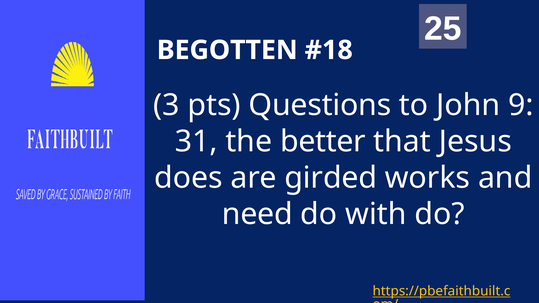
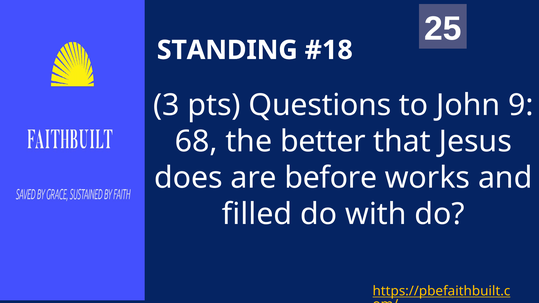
BEGOTTEN: BEGOTTEN -> STANDING (227, 50)
31: 31 -> 68 (196, 142)
girded: girded -> before (331, 178)
need: need -> filled (257, 214)
